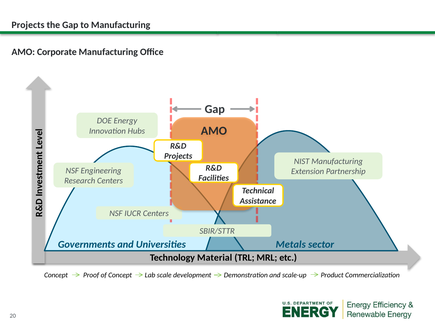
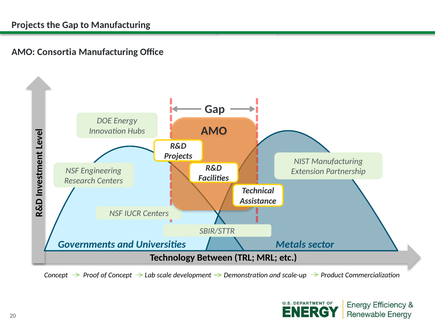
Corporate: Corporate -> Consortia (57, 52)
Material: Material -> Between (215, 258)
